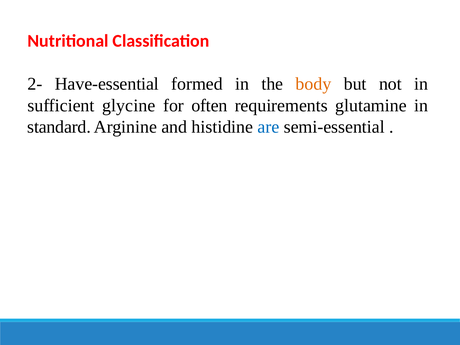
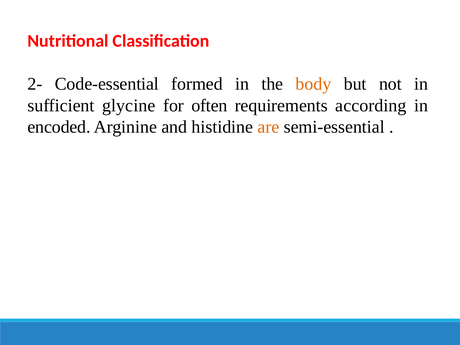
Have-essential: Have-essential -> Code-essential (107, 84)
glutamine: glutamine -> according (371, 106)
standard: standard -> encoded (59, 127)
are colour: blue -> orange (268, 127)
